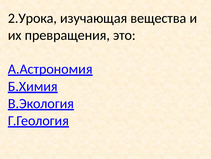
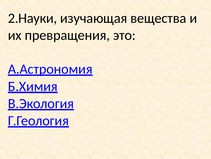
2.Урока: 2.Урока -> 2.Науки (32, 18)
